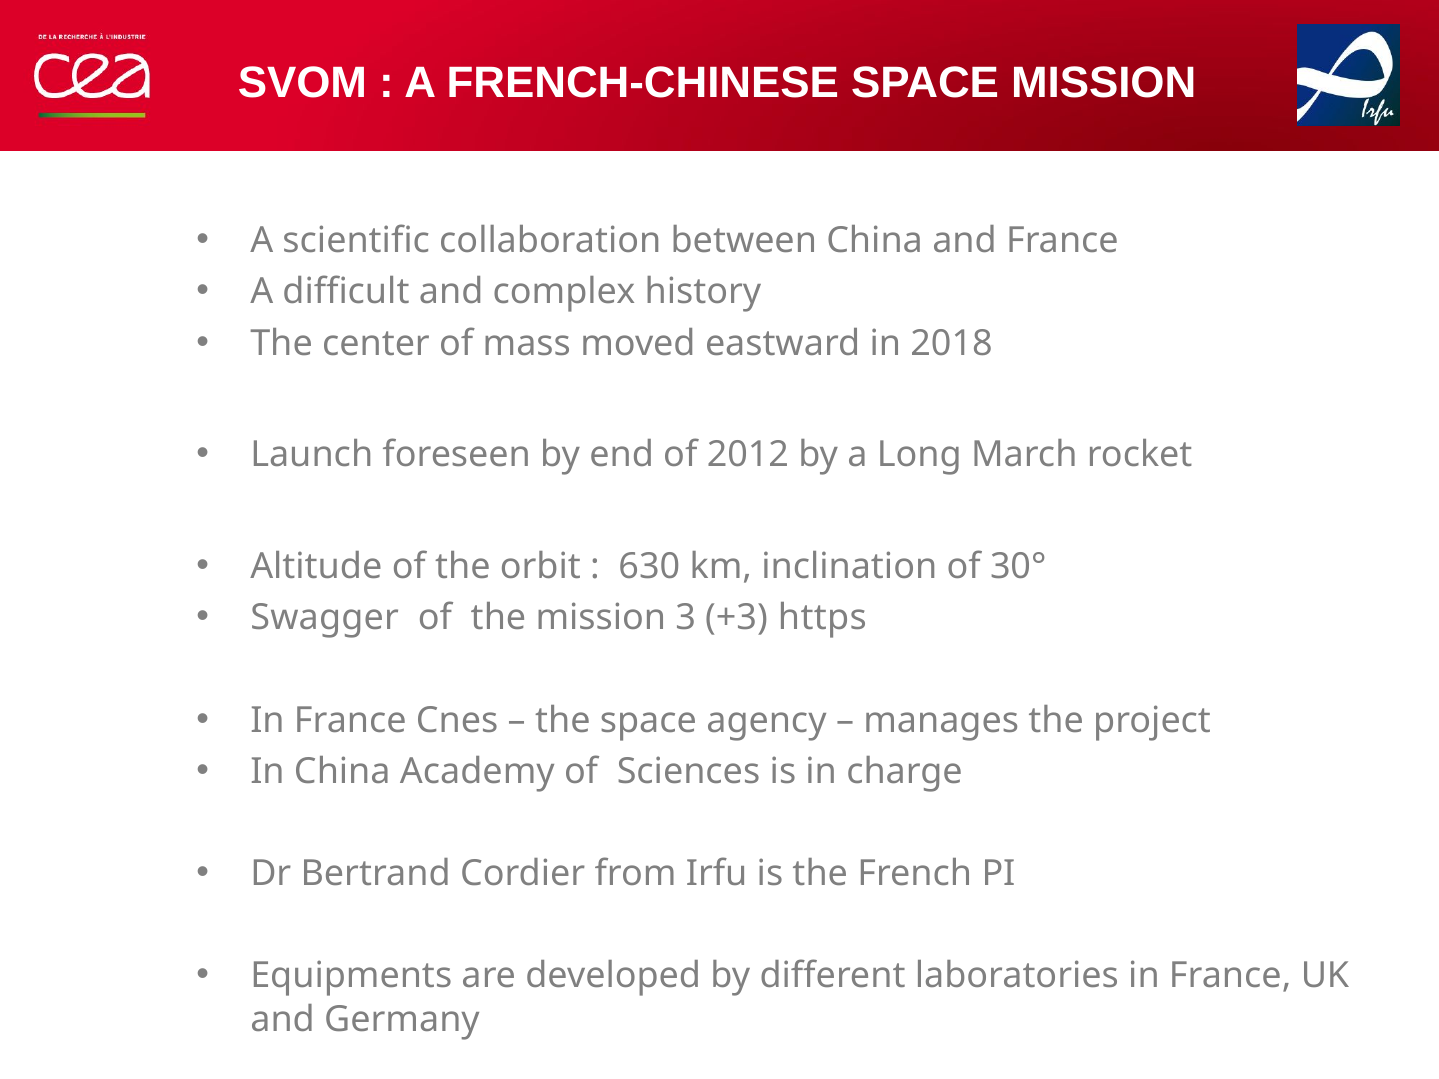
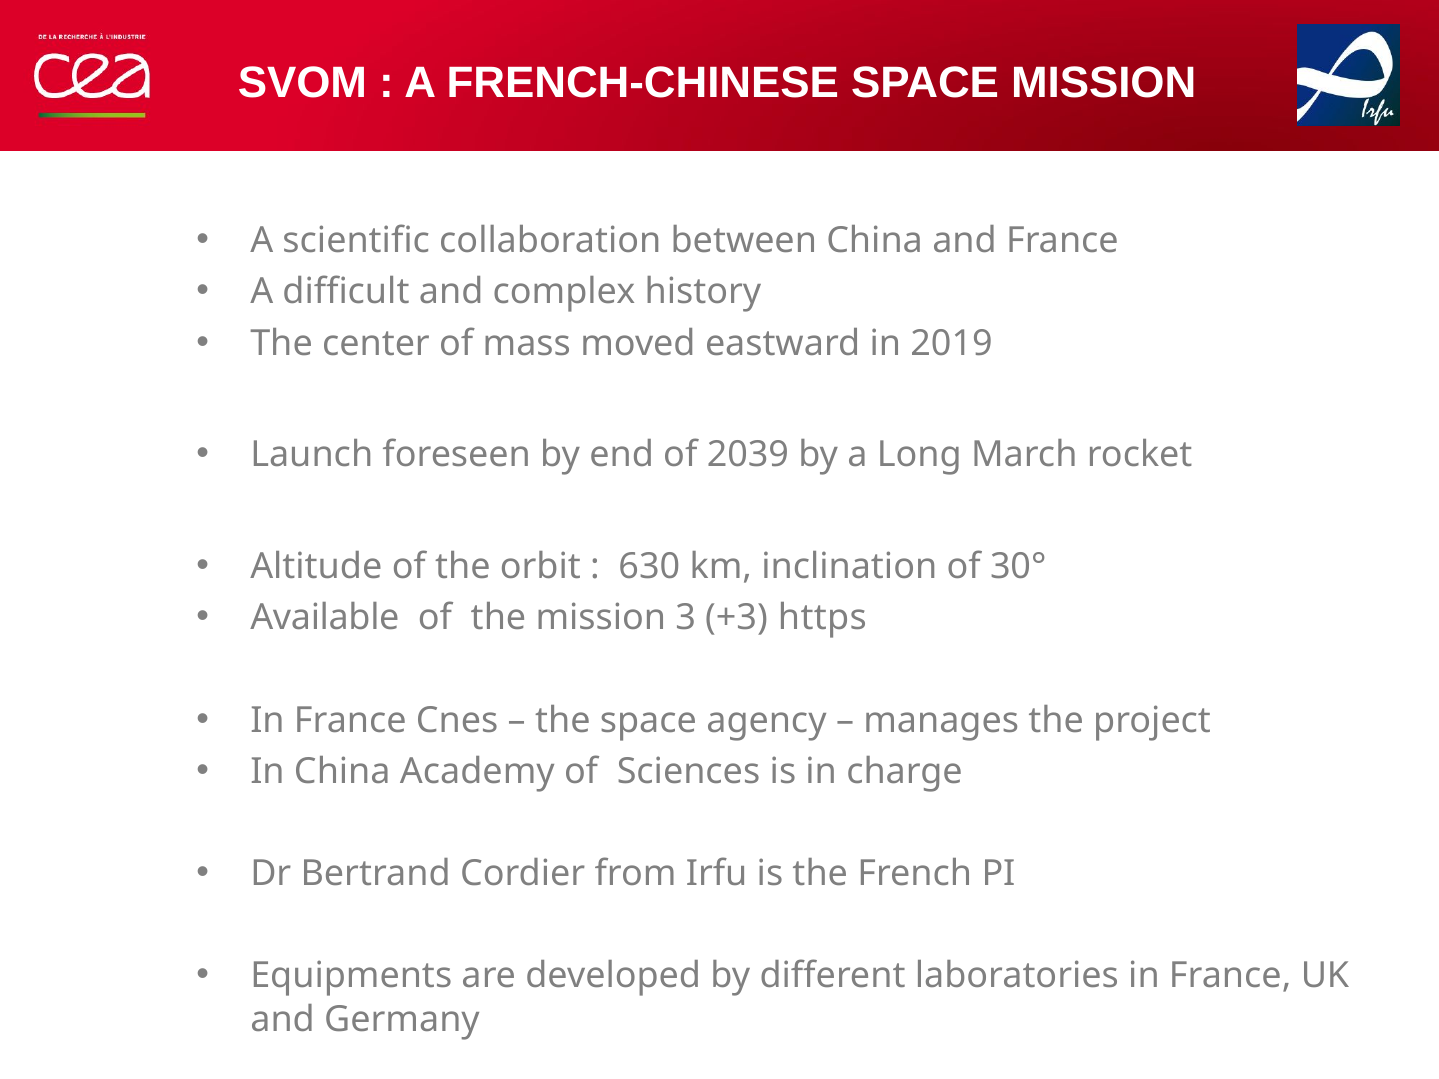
2018: 2018 -> 2019 (952, 343)
2012: 2012 -> 2039 (748, 455)
Swagger: Swagger -> Available (325, 618)
